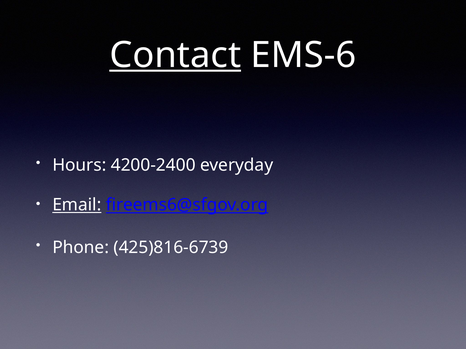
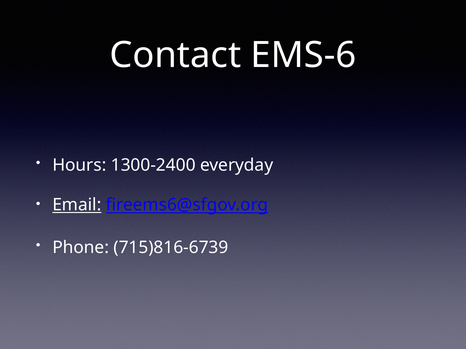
Contact underline: present -> none (175, 55)
4200-2400: 4200-2400 -> 1300-2400 (153, 165)
425)816-6739: 425)816-6739 -> 715)816-6739 (171, 248)
